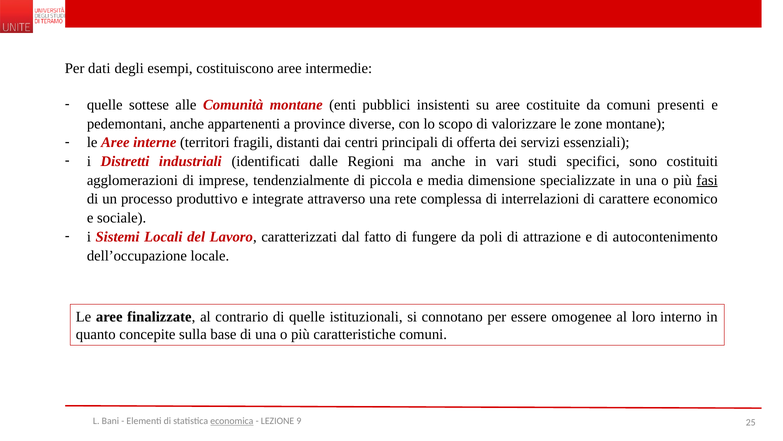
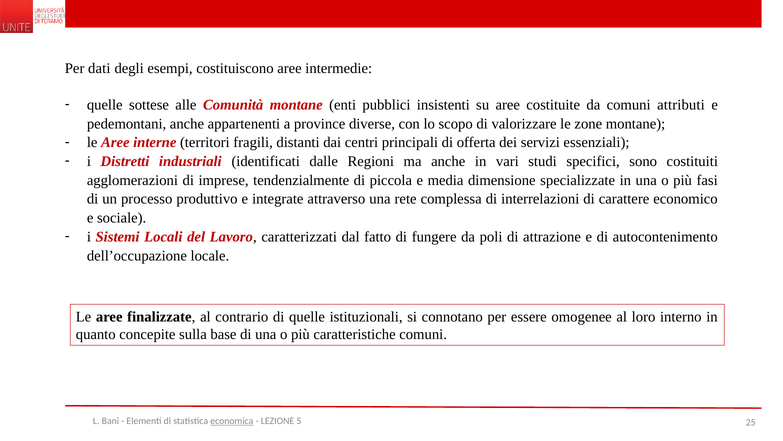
presenti: presenti -> attributi (681, 105)
fasi underline: present -> none (707, 180)
9: 9 -> 5 (299, 421)
